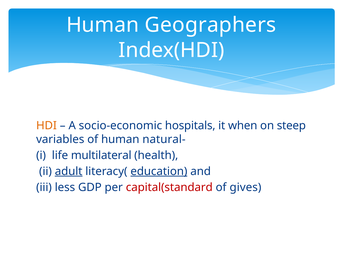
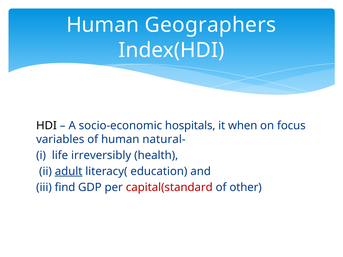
HDI colour: orange -> black (46, 126)
steep: steep -> focus (291, 126)
multilateral: multilateral -> irreversibly (101, 155)
education underline: present -> none (159, 171)
less: less -> find (65, 187)
gives: gives -> other (246, 187)
